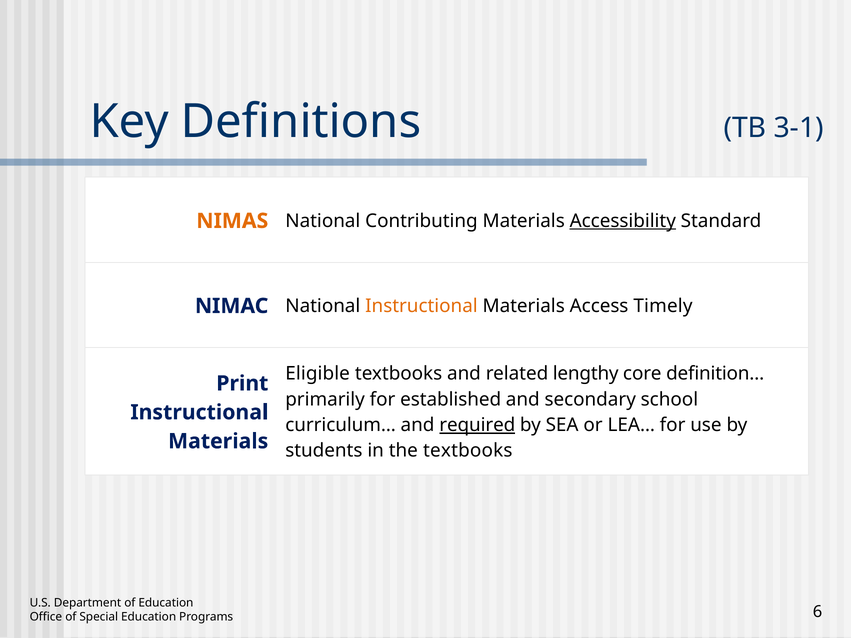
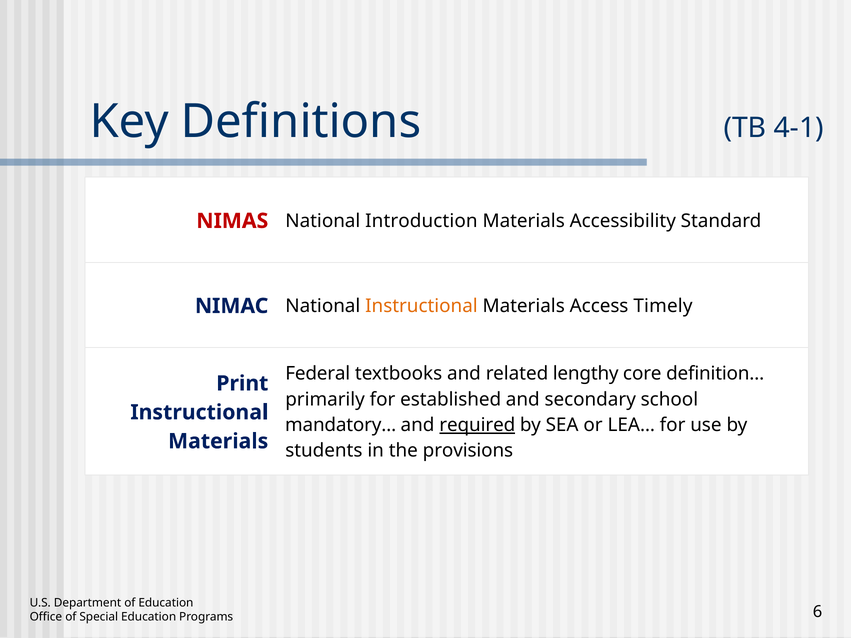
3-1: 3-1 -> 4-1 (799, 128)
NIMAS colour: orange -> red (232, 221)
Contributing: Contributing -> Introduction (421, 221)
Accessibility underline: present -> none (623, 221)
Eligible: Eligible -> Federal (318, 374)
curriculum…: curriculum… -> mandatory… (341, 425)
the textbooks: textbooks -> provisions (468, 451)
